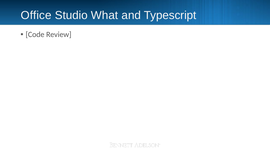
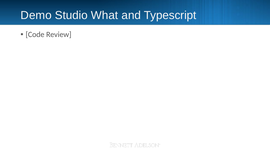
Office: Office -> Demo (36, 15)
